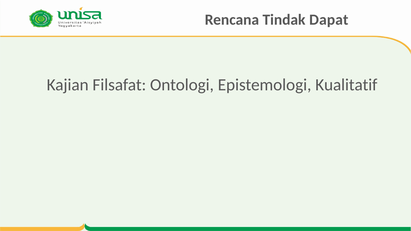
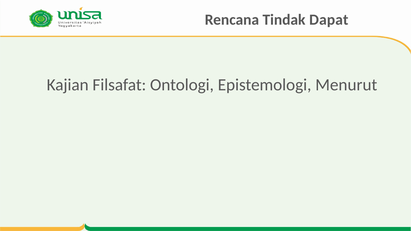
Kualitatif: Kualitatif -> Menurut (346, 85)
